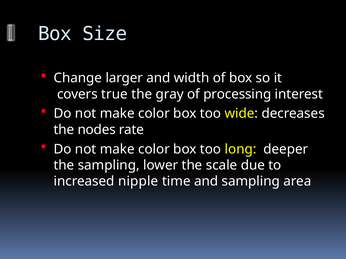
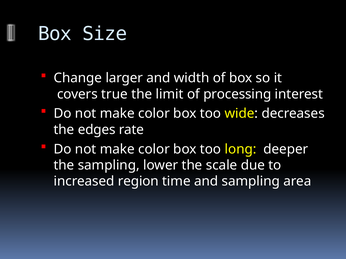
gray: gray -> limit (170, 94)
nodes: nodes -> edges (97, 130)
nipple: nipple -> region (138, 182)
